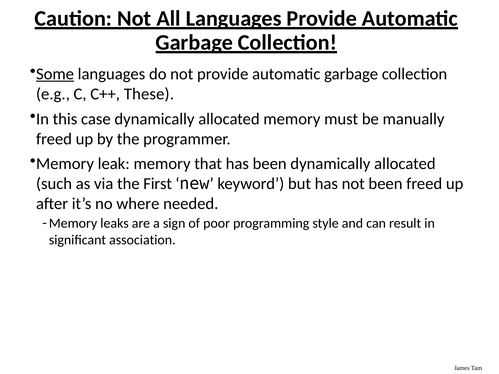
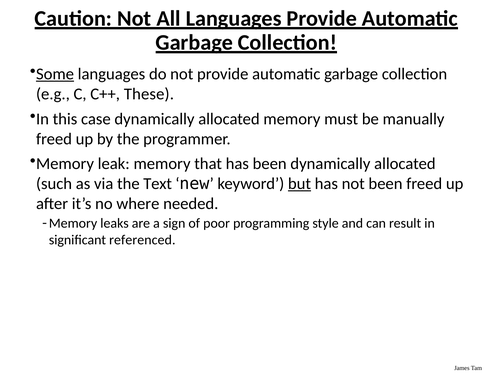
First: First -> Text (158, 184)
but underline: none -> present (299, 184)
association: association -> referenced (142, 240)
